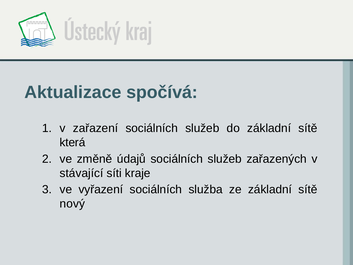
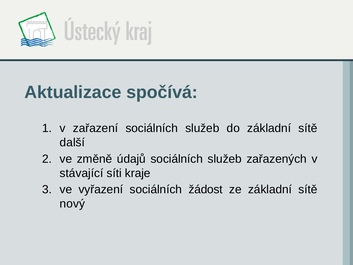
která: která -> další (72, 142)
služba: služba -> žádost (206, 189)
